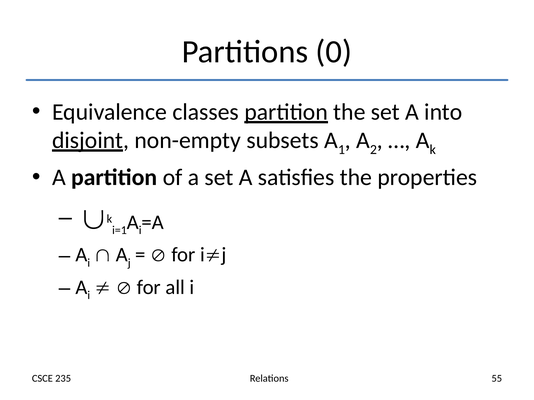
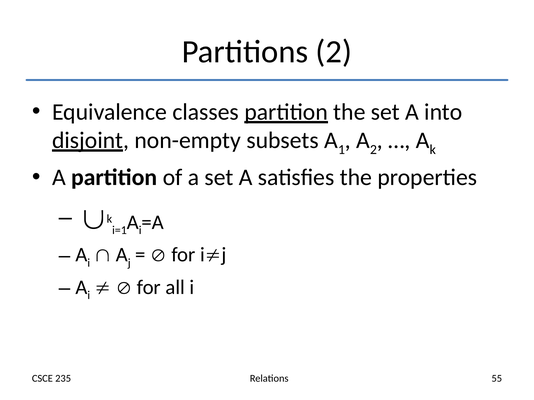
Partitions 0: 0 -> 2 (334, 52)
